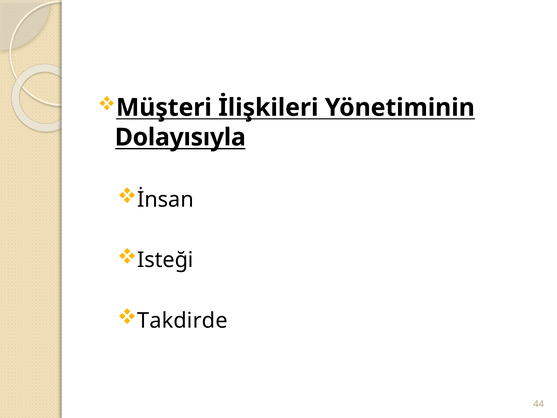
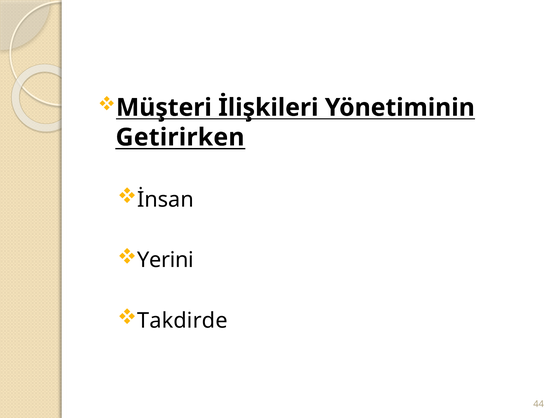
Dolayısıyla: Dolayısıyla -> Getirirken (180, 137)
Isteği: Isteği -> Yerini (165, 260)
